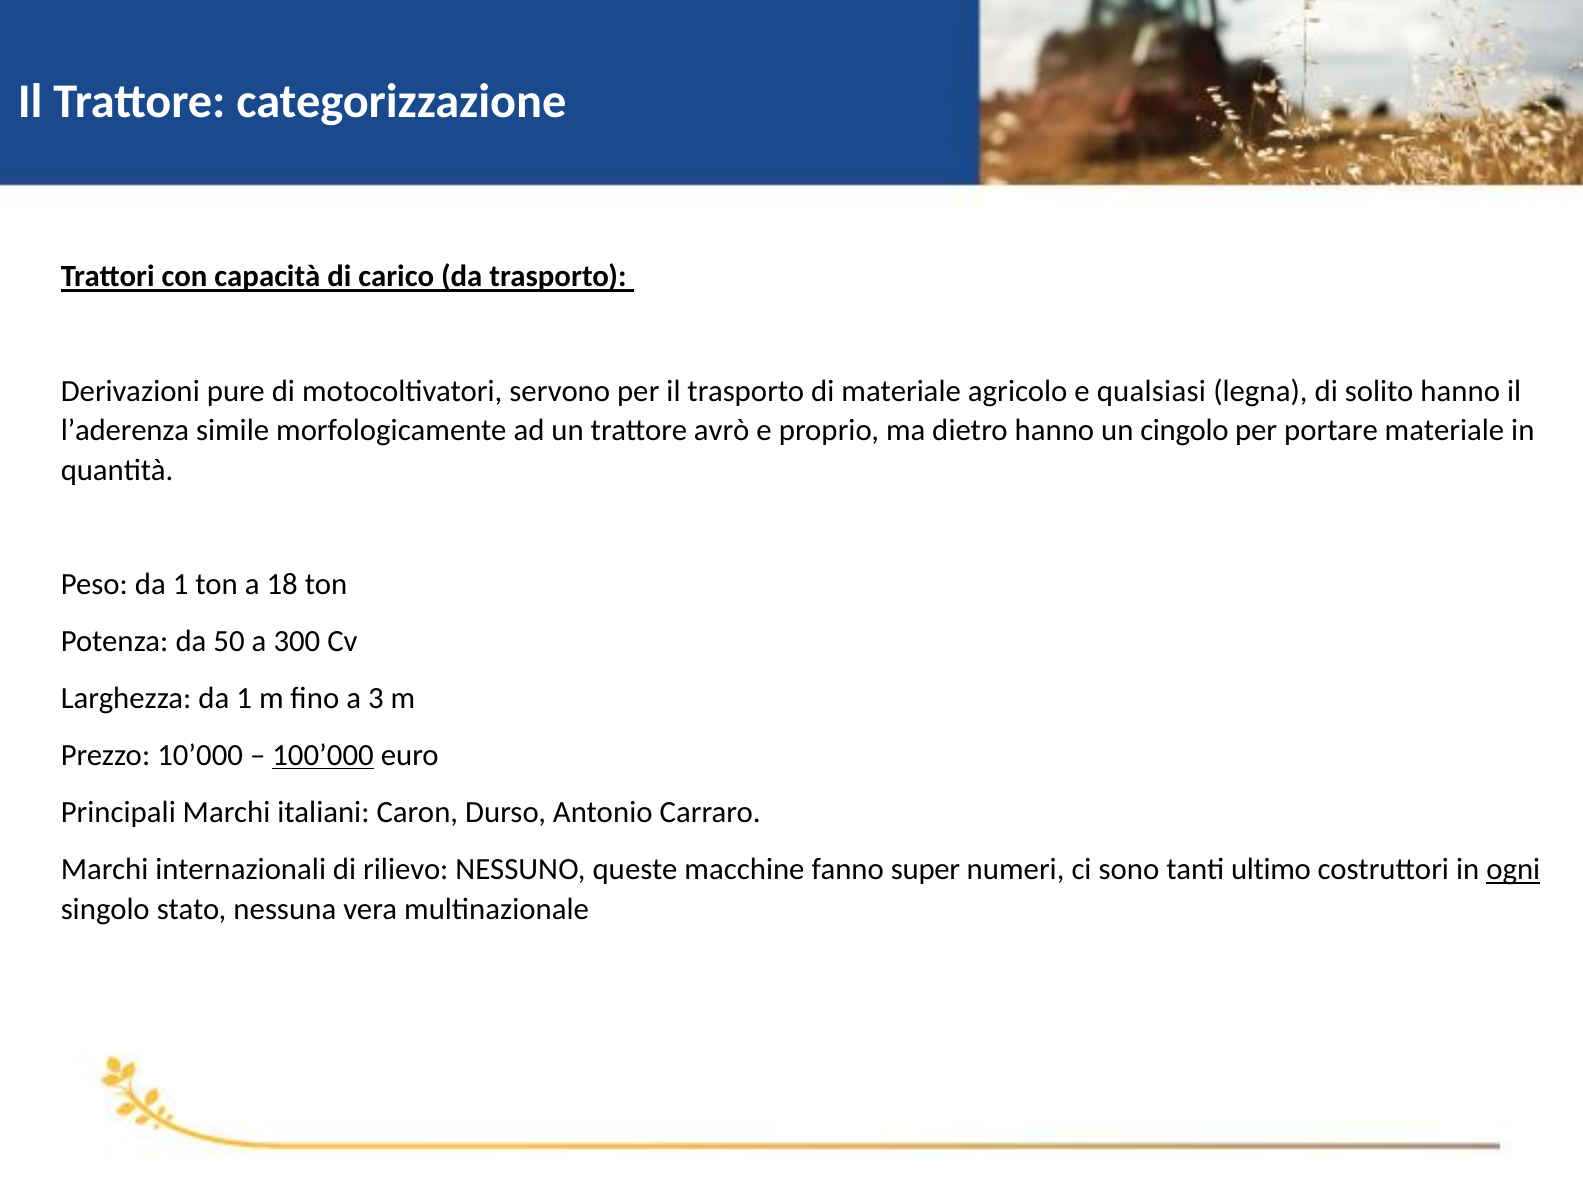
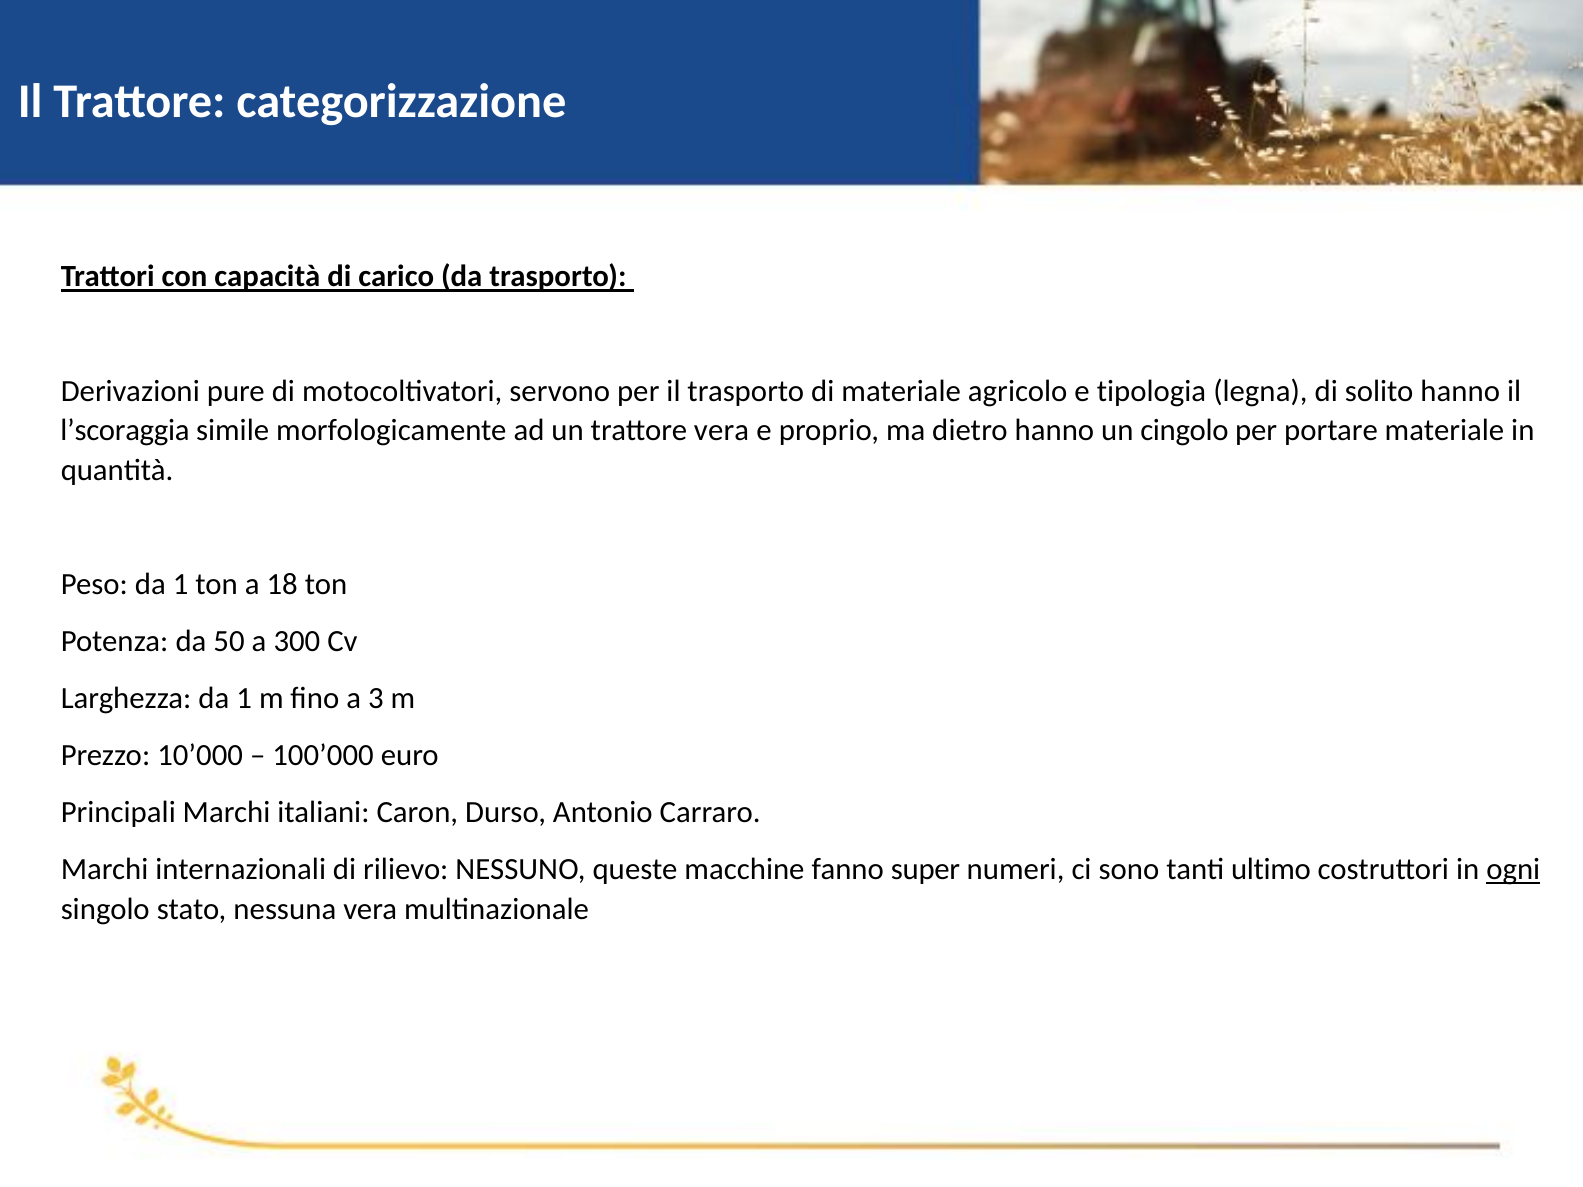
qualsiasi: qualsiasi -> tipologia (1151, 391)
l’aderenza: l’aderenza -> l’scoraggia (125, 430)
trattore avrò: avrò -> vera (722, 430)
100’000 underline: present -> none (323, 755)
